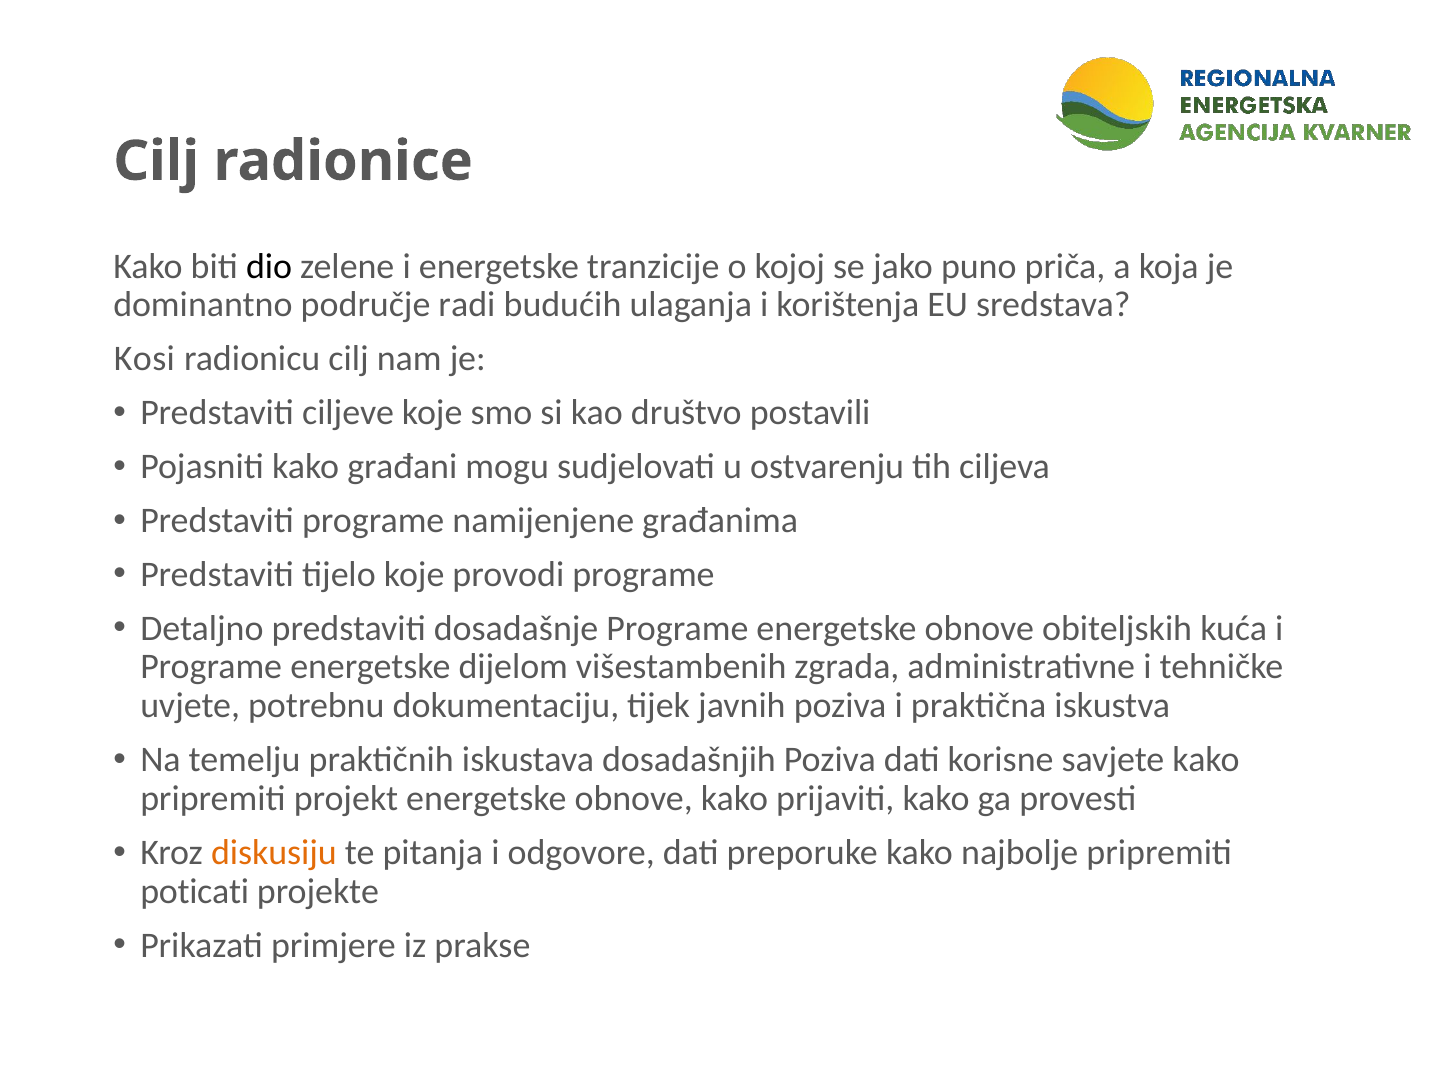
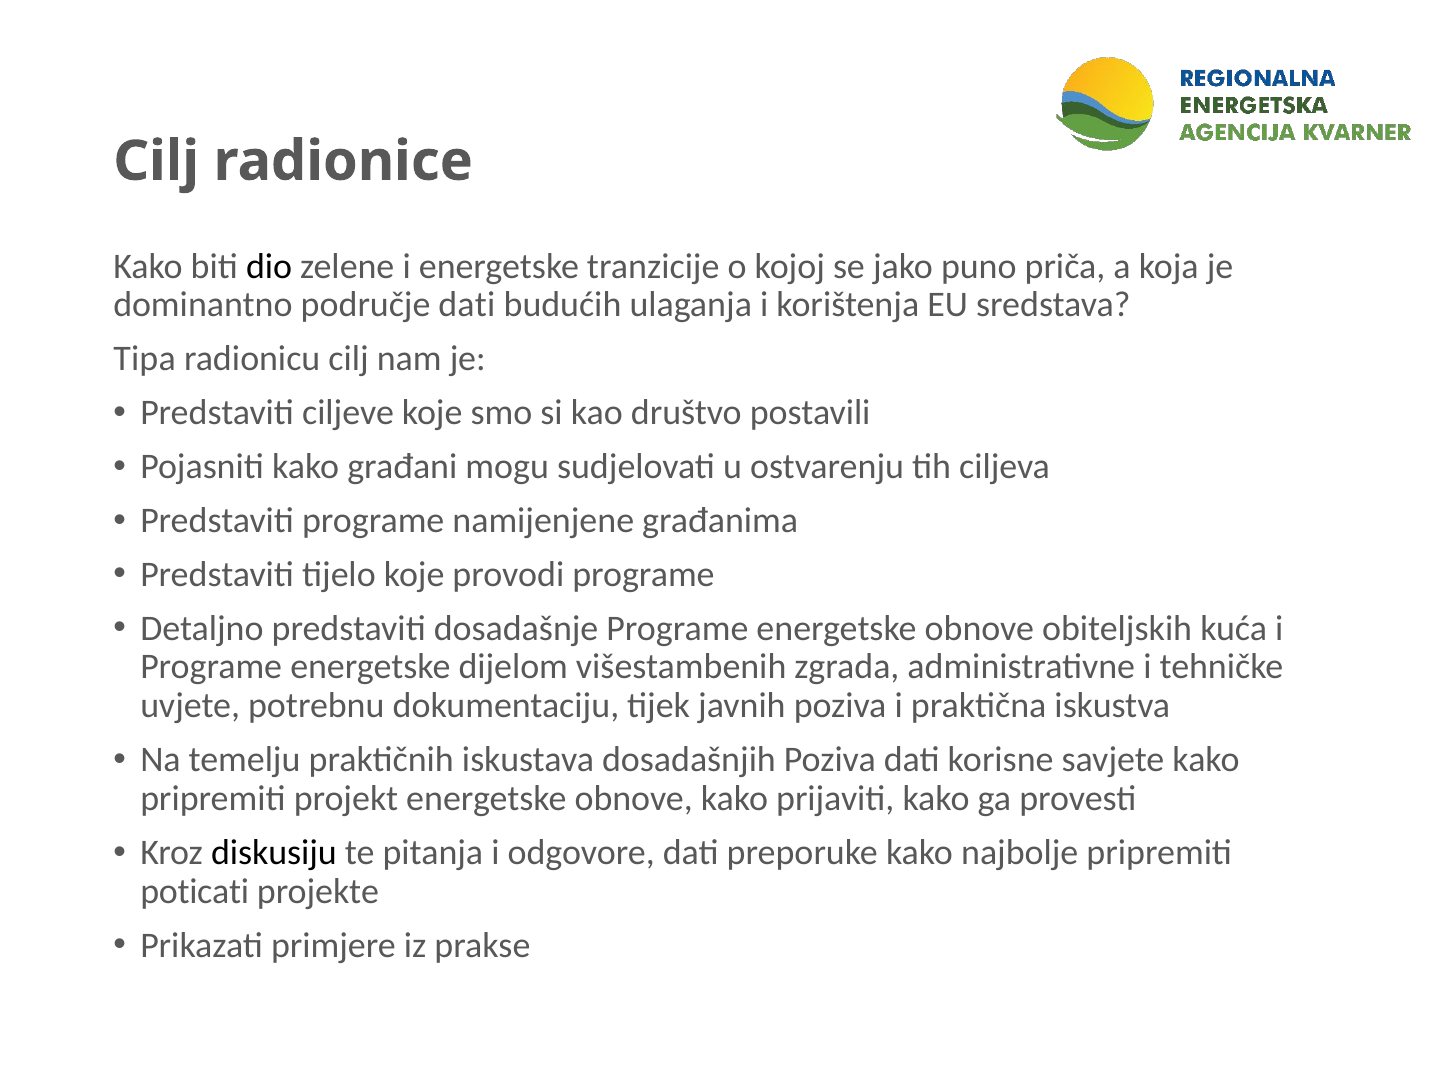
područje radi: radi -> dati (467, 305)
Kosi: Kosi -> Tipa (145, 359)
diskusiju colour: orange -> black (274, 853)
